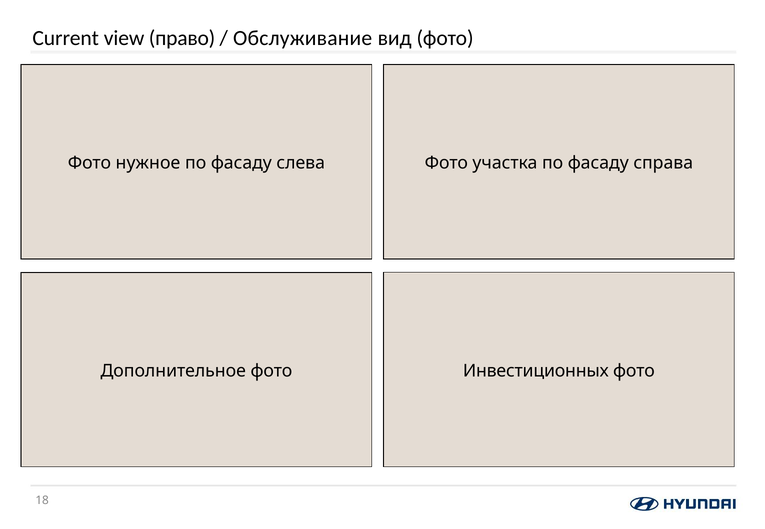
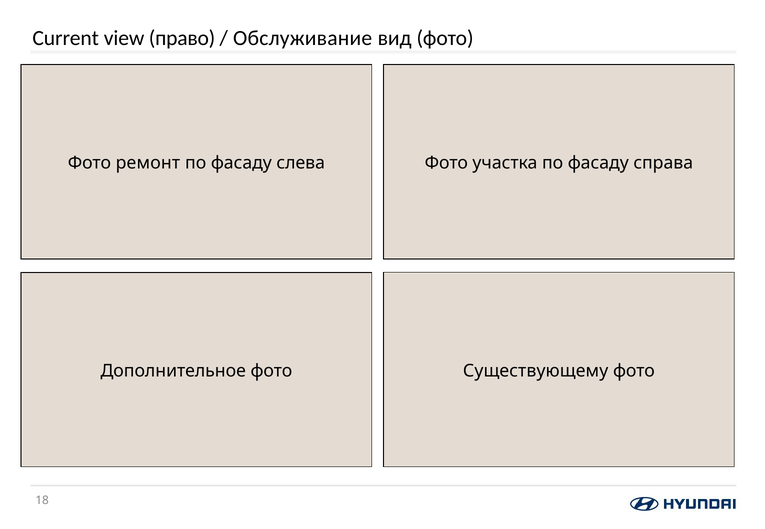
нужное: нужное -> ремонт (148, 163)
Инвестиционных: Инвестиционных -> Существующему (536, 371)
